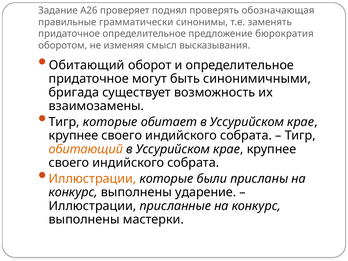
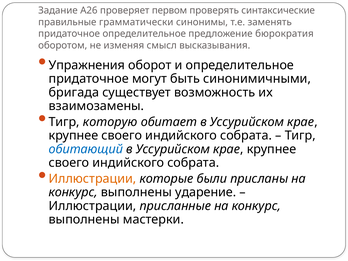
поднял: поднял -> первом (170, 11)
обозначающая: обозначающая -> синтаксические (278, 11)
Обитающий: Обитающий -> Упражнения (87, 65)
Тигр которые: которые -> которую (110, 122)
обитающий colour: orange -> blue (86, 149)
